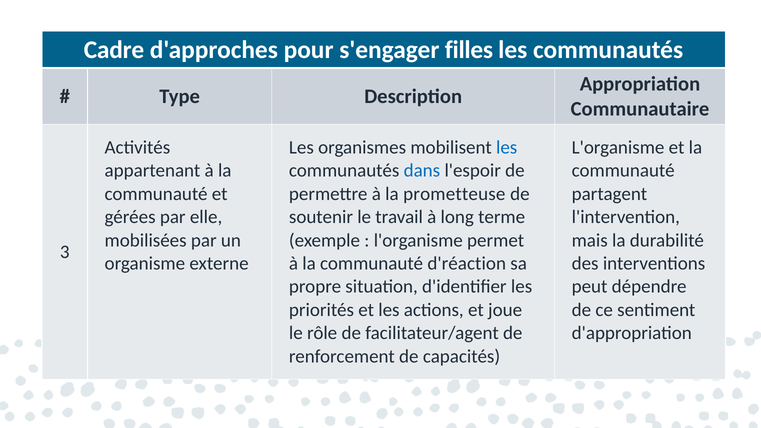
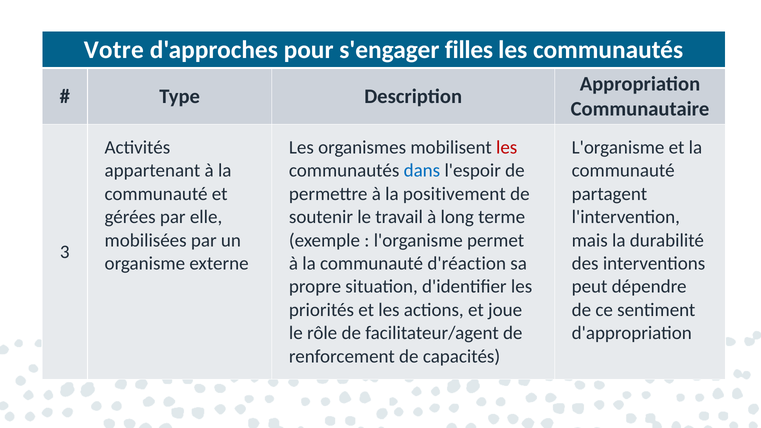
Cadre: Cadre -> Votre (114, 50)
les colour: blue -> red (507, 147)
prometteuse: prometteuse -> positivement (454, 194)
